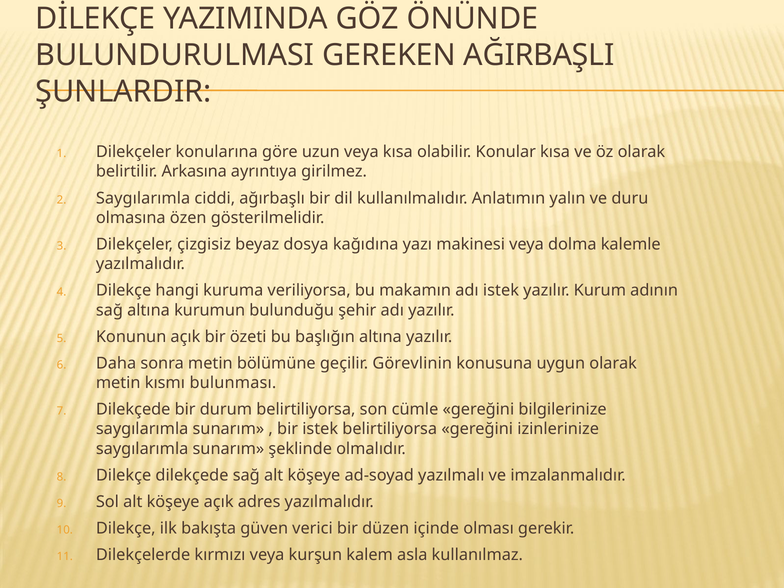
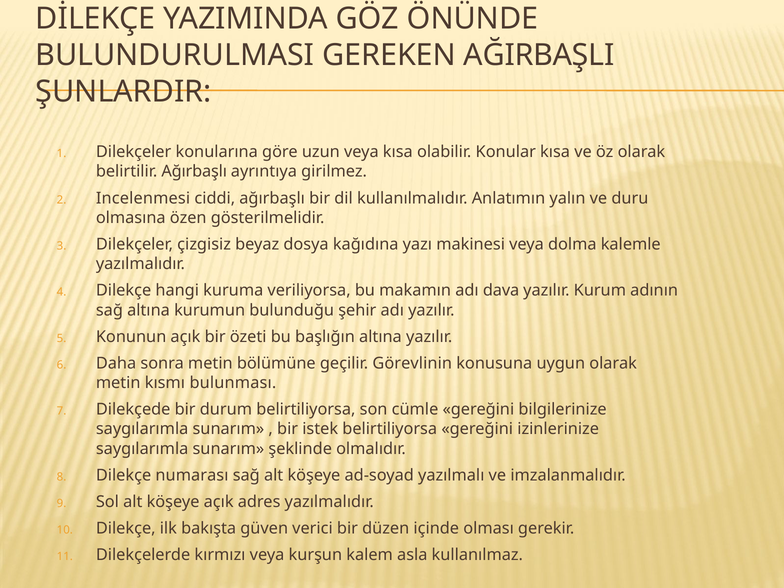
belirtilir Arkasına: Arkasına -> Ağırbaşlı (194, 172)
Saygılarımla: Saygılarımla -> Incelenmesi (143, 198)
adı istek: istek -> dava (501, 291)
Dilekçe dilekçede: dilekçede -> numarası (192, 475)
